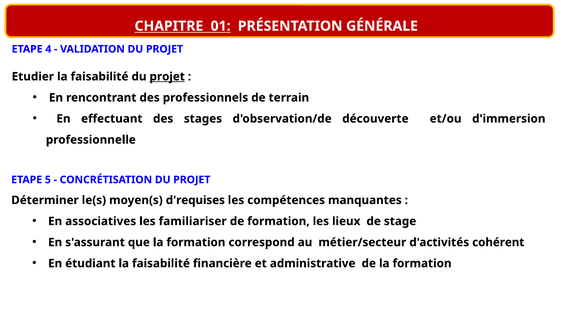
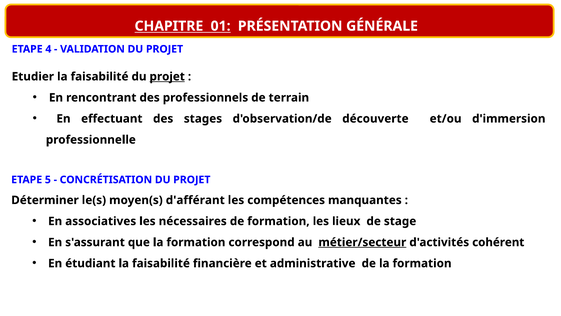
d'requises: d'requises -> d'afférant (195, 200)
familiariser: familiariser -> nécessaires (193, 221)
métier/secteur underline: none -> present (362, 242)
